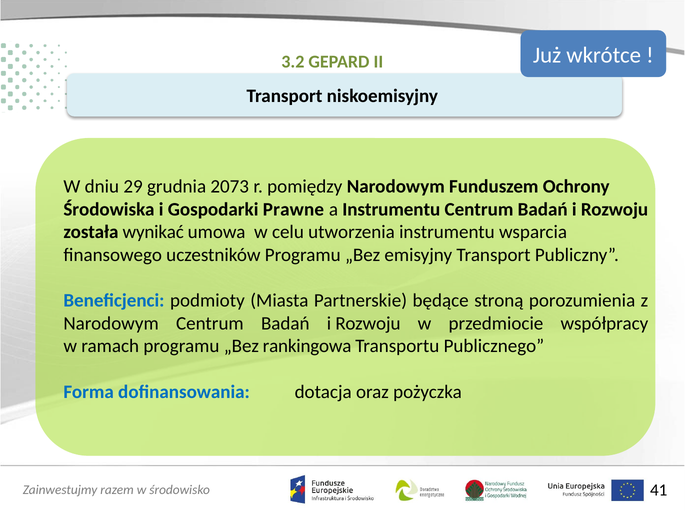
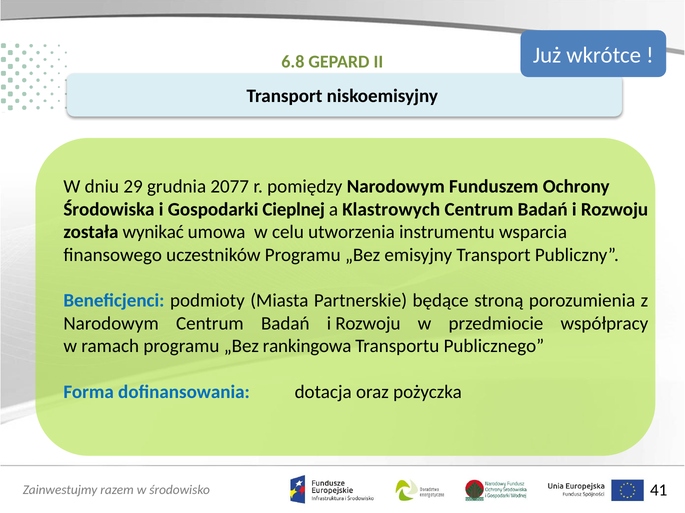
3.2: 3.2 -> 6.8 (293, 62)
2073: 2073 -> 2077 (230, 187)
Prawne: Prawne -> Cieplnej (294, 210)
a Instrumentu: Instrumentu -> Klastrowych (391, 210)
